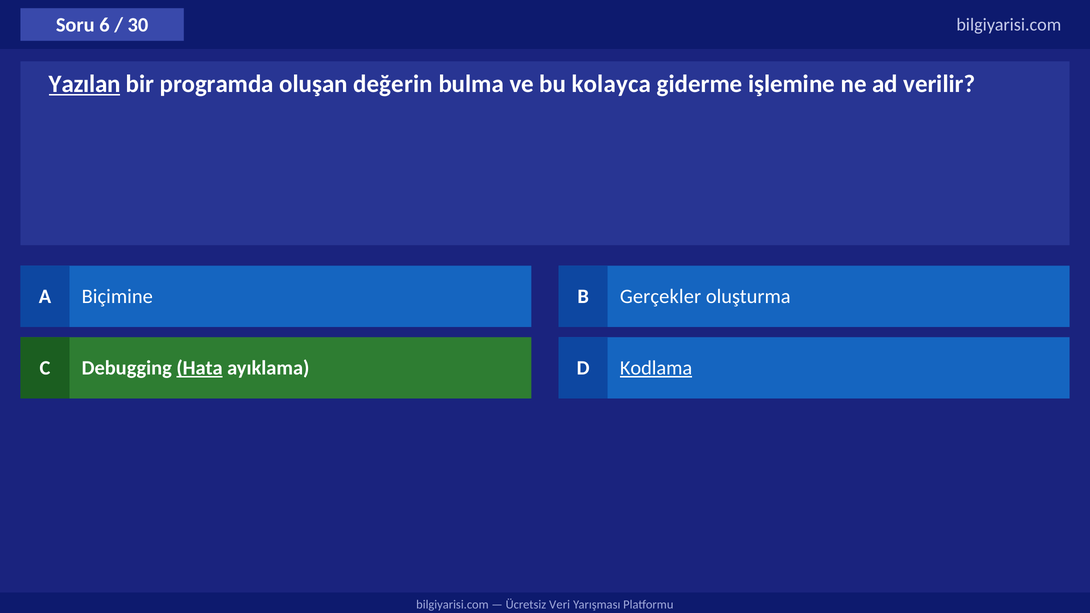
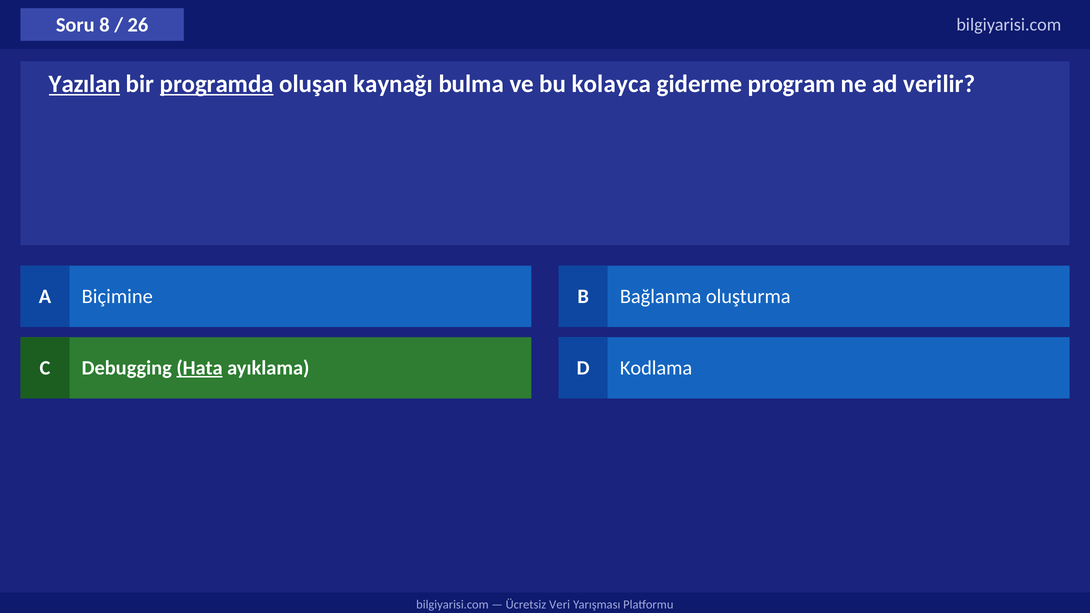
6: 6 -> 8 (104, 25)
30: 30 -> 26 (138, 25)
programda underline: none -> present (217, 84)
değerin: değerin -> kaynağı (393, 84)
işlemine: işlemine -> program (792, 84)
Gerçekler: Gerçekler -> Bağlanma (661, 297)
Kodlama underline: present -> none (656, 368)
